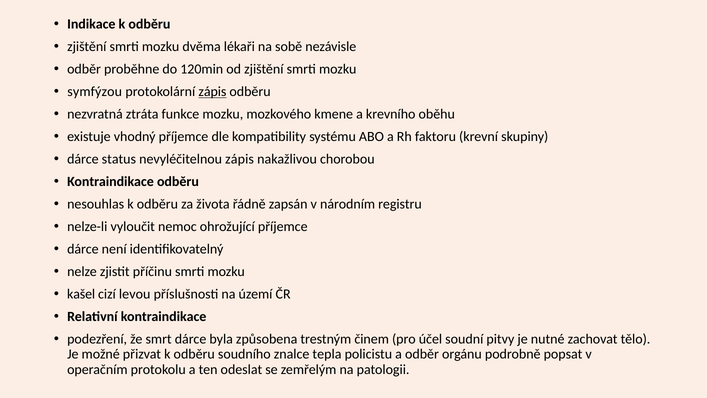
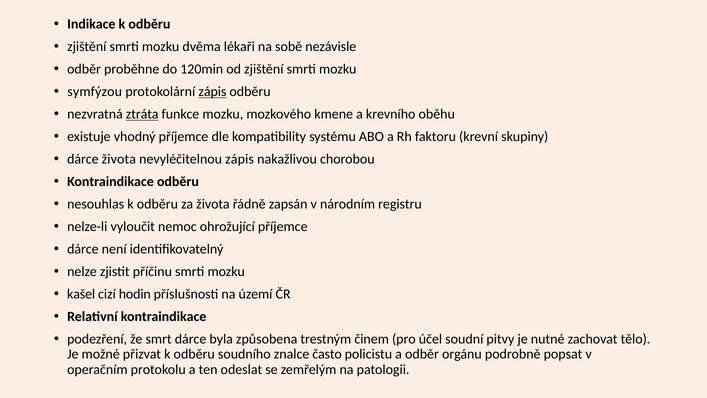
ztráta underline: none -> present (142, 114)
dárce status: status -> života (119, 159)
levou: levou -> hodin (135, 294)
tepla: tepla -> často (327, 354)
